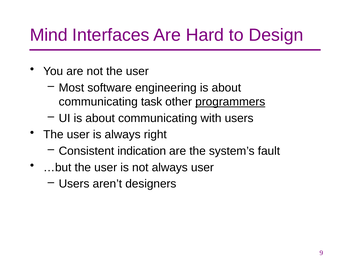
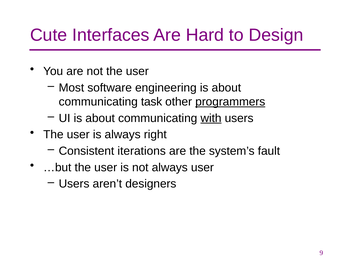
Mind: Mind -> Cute (49, 35)
with underline: none -> present (211, 118)
indication: indication -> iterations (142, 151)
